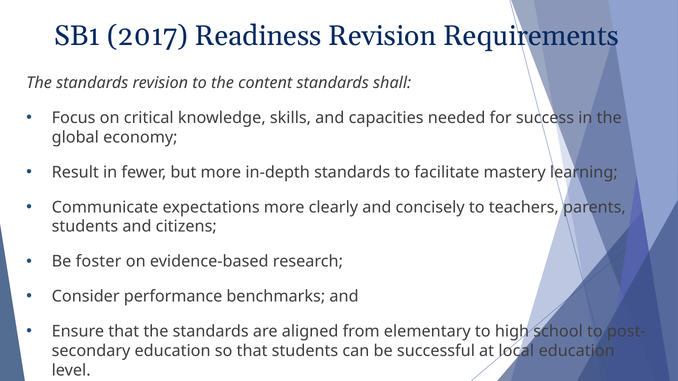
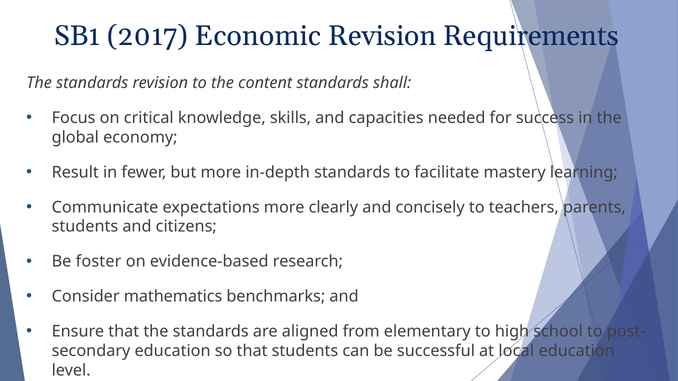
Readiness: Readiness -> Economic (258, 36)
performance: performance -> mathematics (173, 297)
